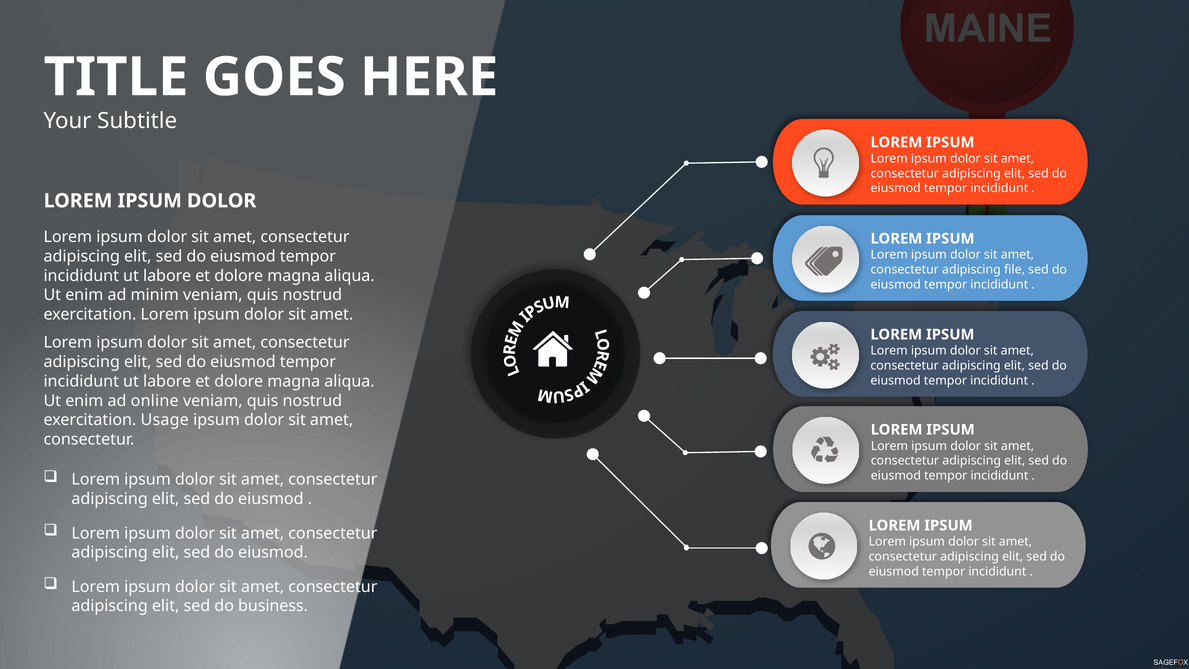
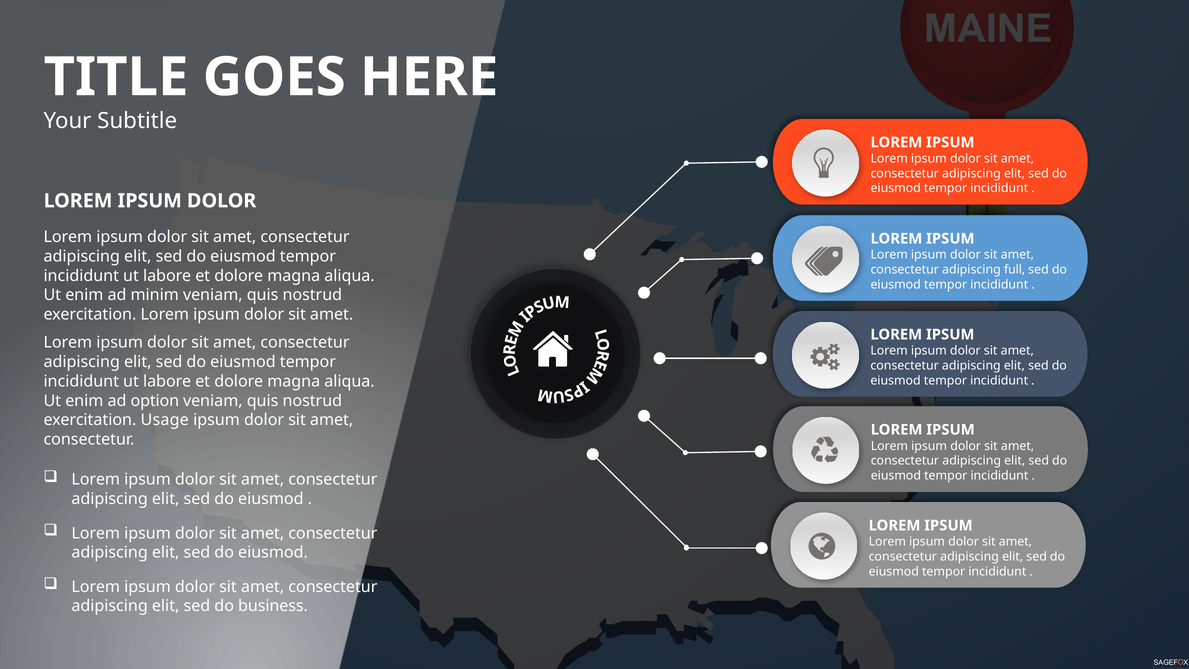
file: file -> full (1015, 270)
online: online -> option (155, 401)
